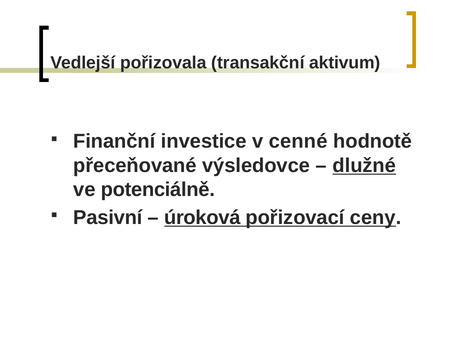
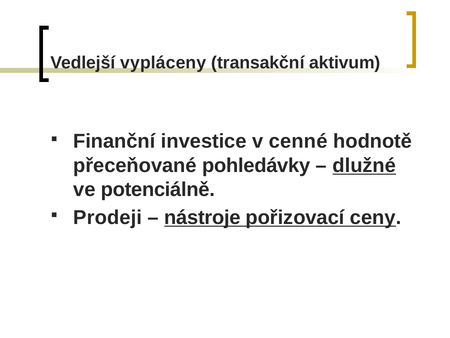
pořizovala: pořizovala -> vypláceny (163, 63)
výsledovce: výsledovce -> pohledávky (256, 165)
Pasivní: Pasivní -> Prodeji (108, 217)
úroková: úroková -> nástroje (202, 217)
